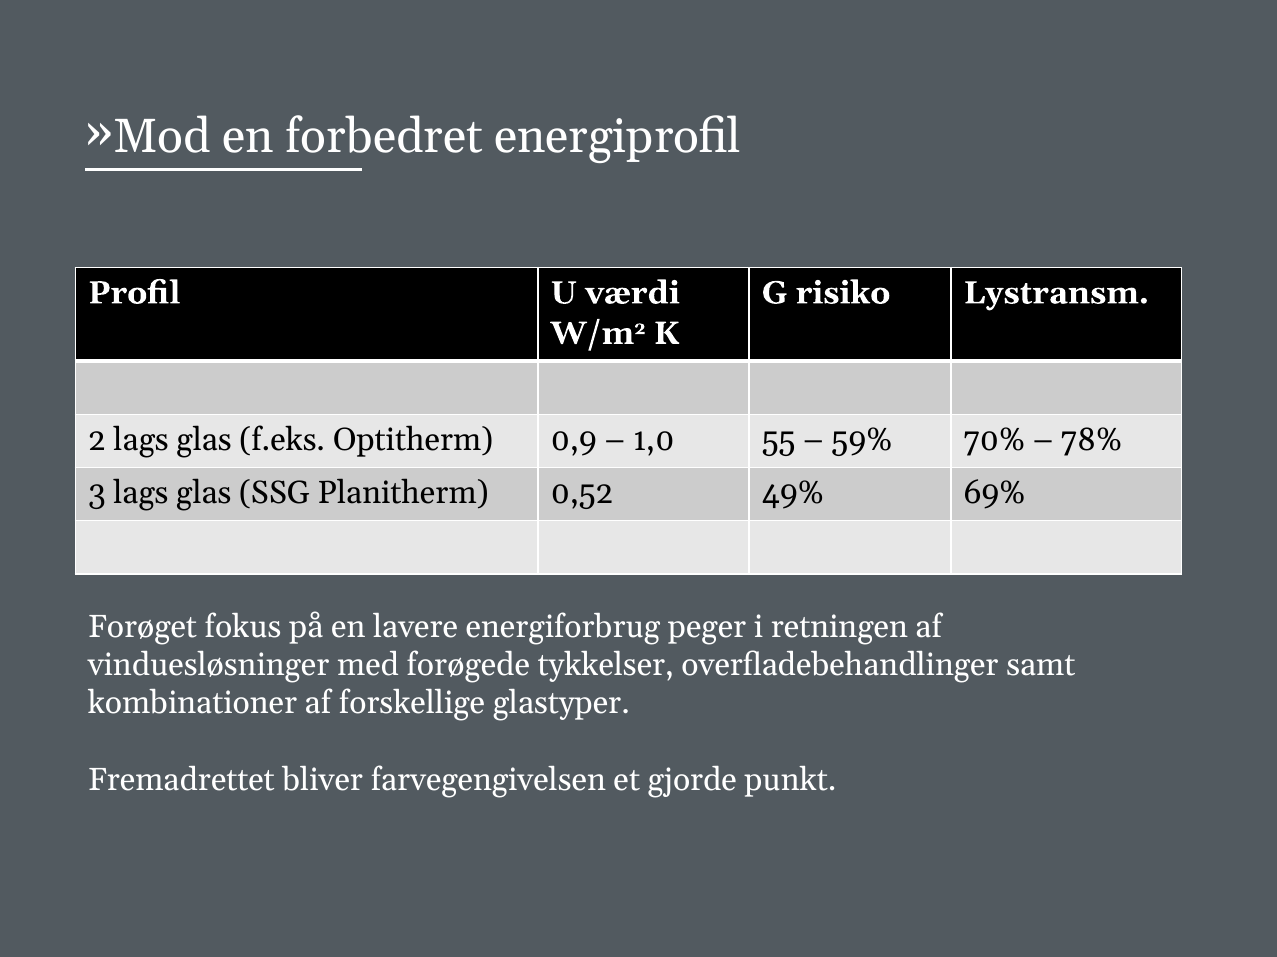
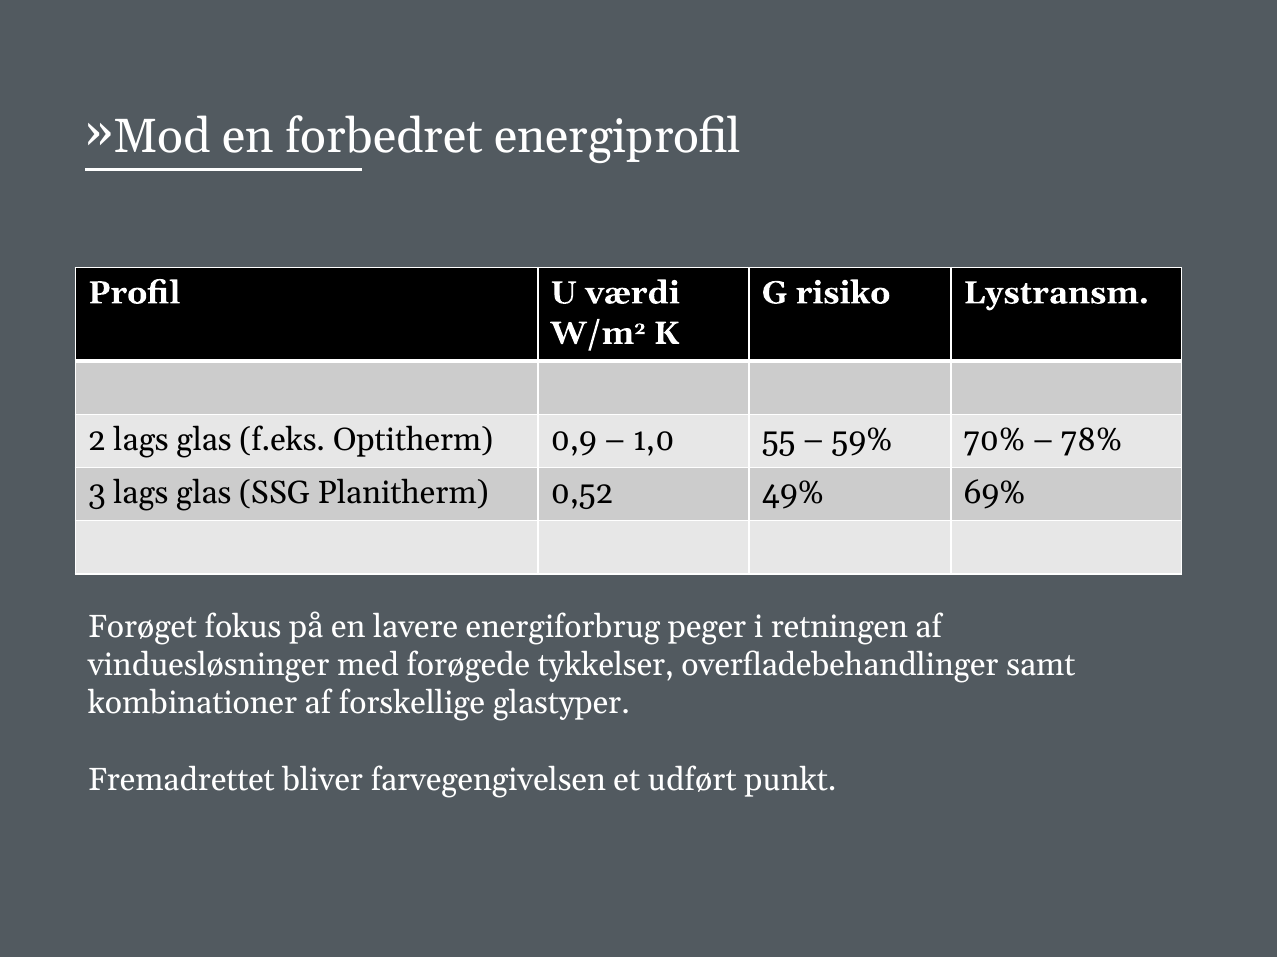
gjorde: gjorde -> udført (692, 780)
